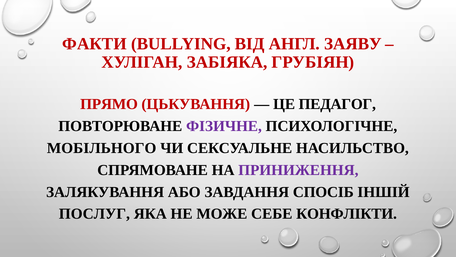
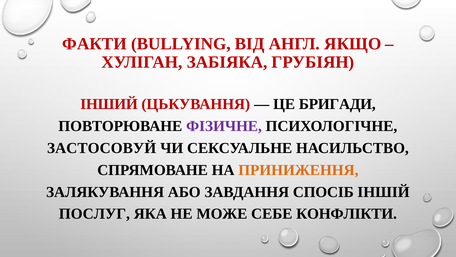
ЗАЯВУ: ЗАЯВУ -> ЯКЩО (353, 44)
ПРЯМО: ПРЯМО -> ІНШИЙ (109, 104)
ПЕДАГОГ: ПЕДАГОГ -> БРИГАДИ (337, 104)
МОБІЛЬНОГО: МОБІЛЬНОГО -> ЗАСТОСОВУЙ (102, 148)
ПРИНИЖЕННЯ colour: purple -> orange (298, 170)
